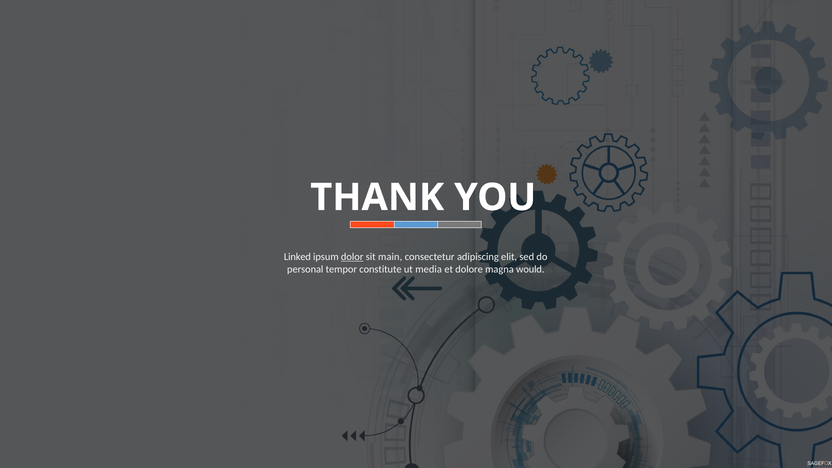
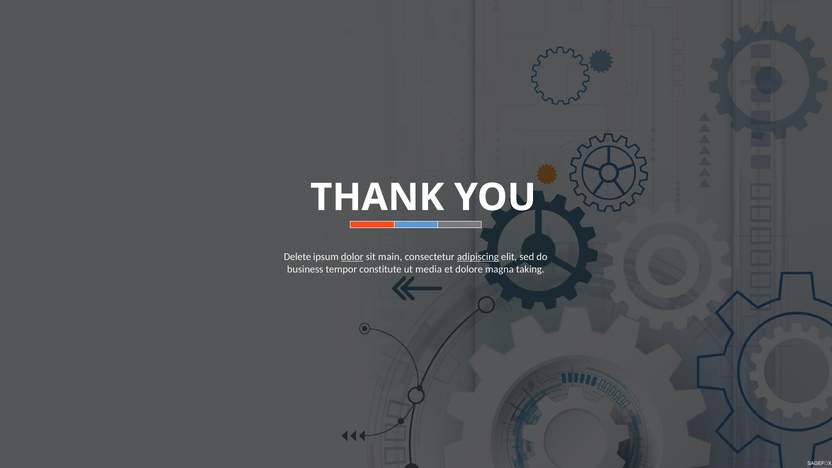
Linked: Linked -> Delete (297, 257)
adipiscing underline: none -> present (478, 257)
personal: personal -> business (305, 269)
would: would -> taking (530, 269)
